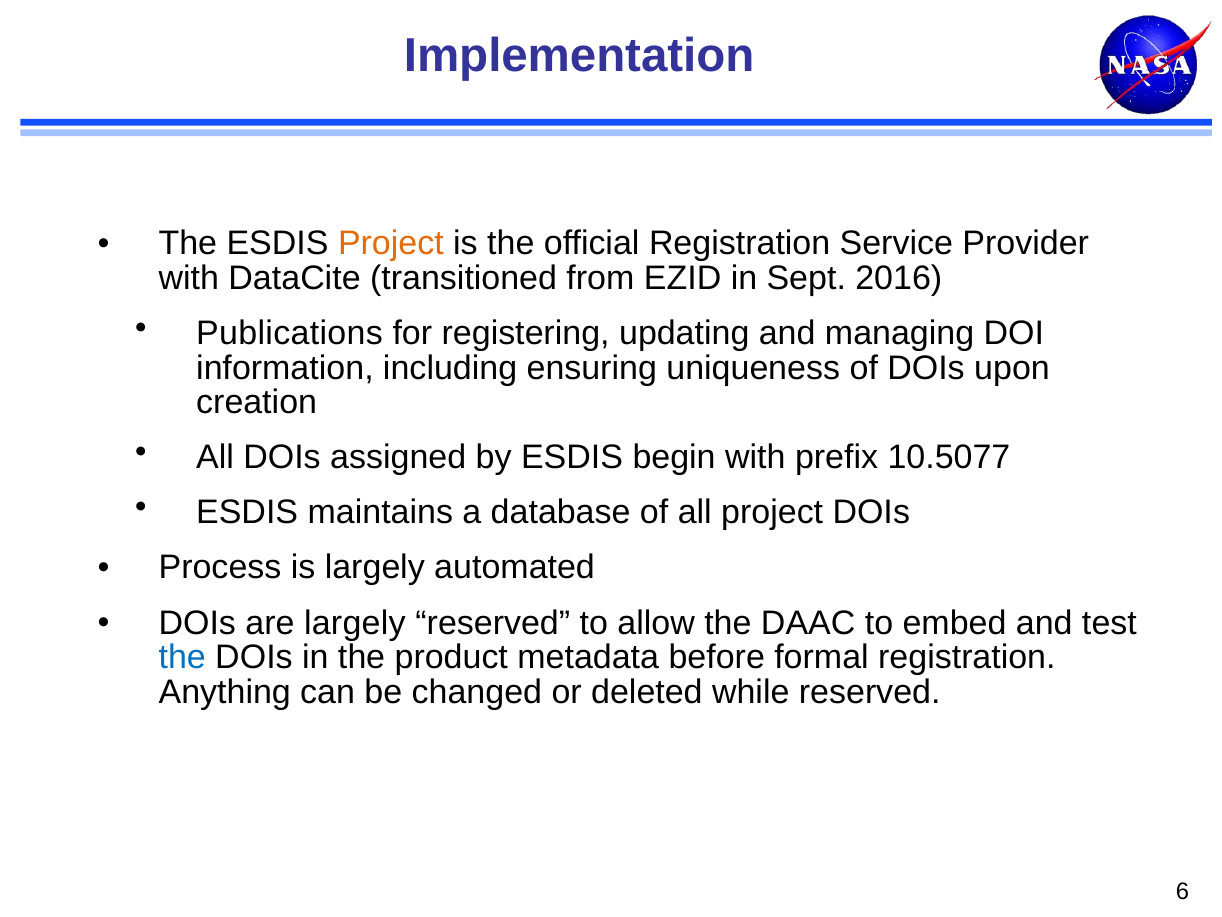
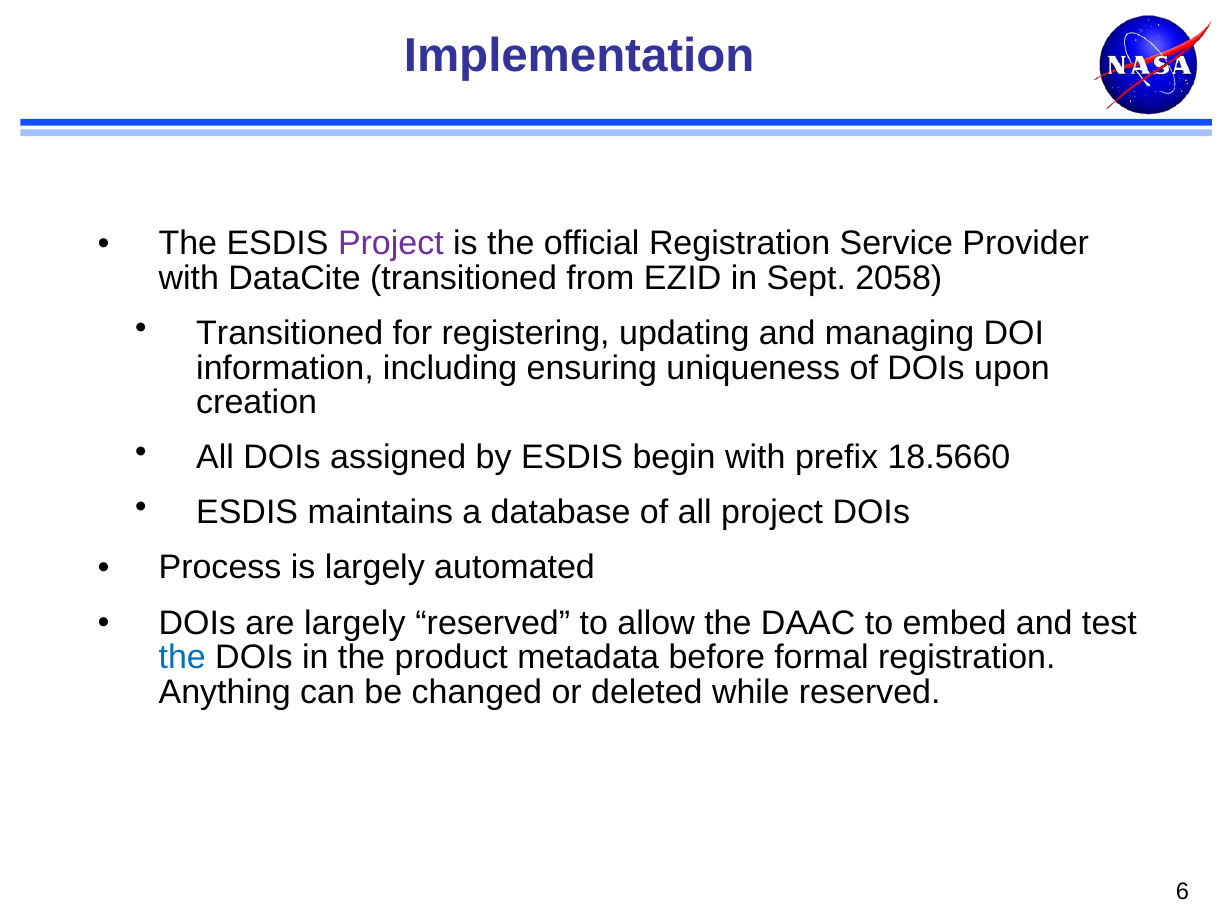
Project colour: orange -> purple (391, 244)
2016: 2016 -> 2058 (899, 278)
Publications: Publications -> Transitioned (290, 333)
10.5077: 10.5077 -> 18.5660 (949, 457)
